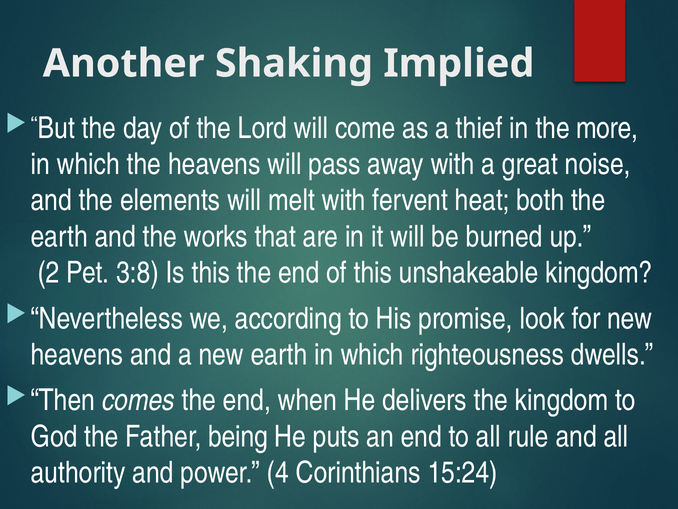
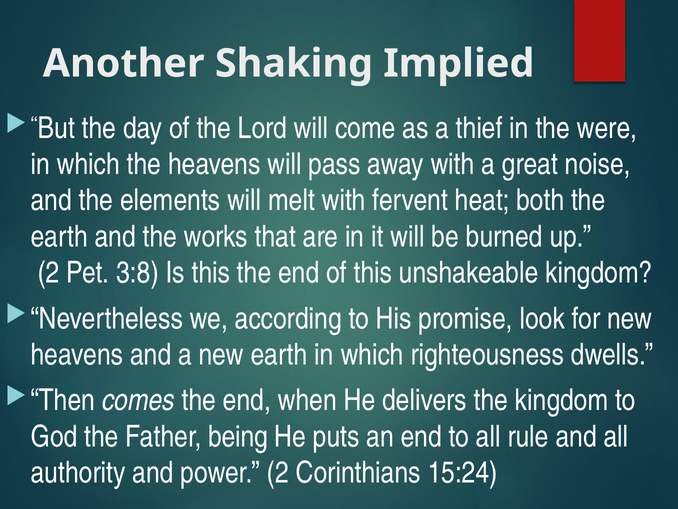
more: more -> were (607, 128)
power 4: 4 -> 2 (278, 472)
